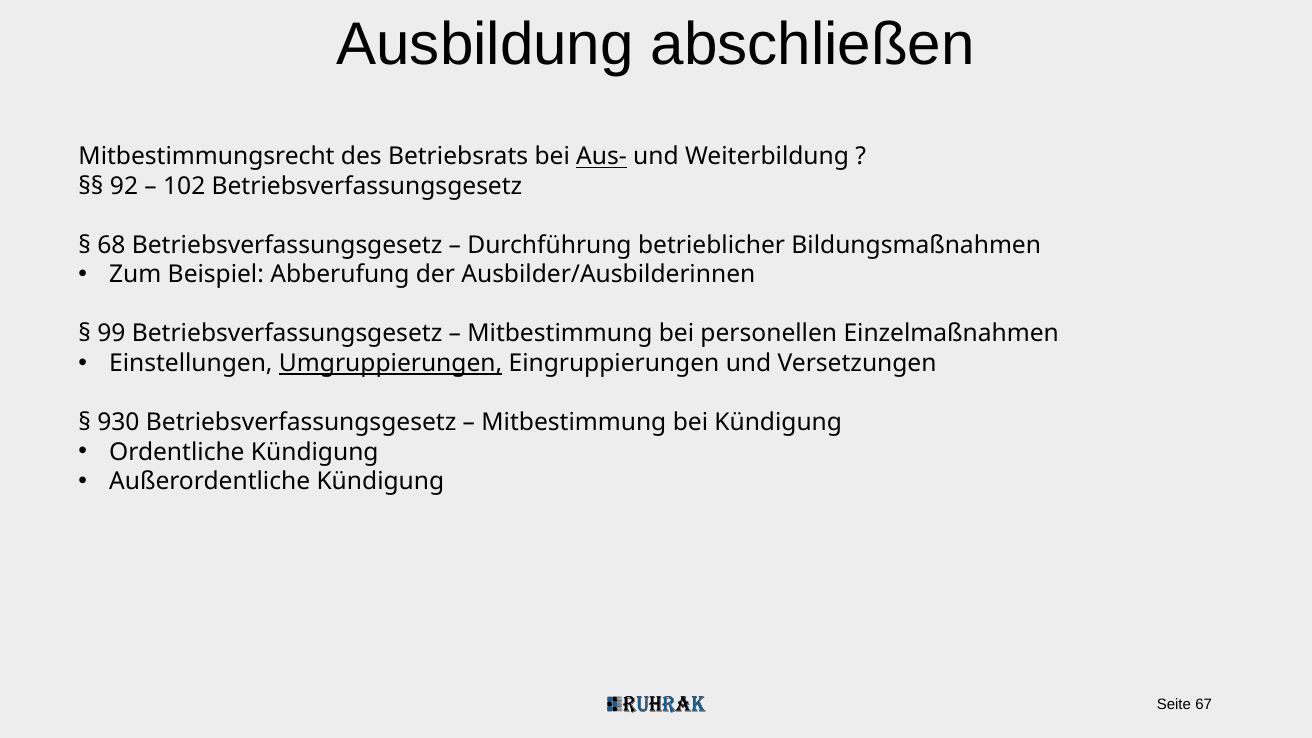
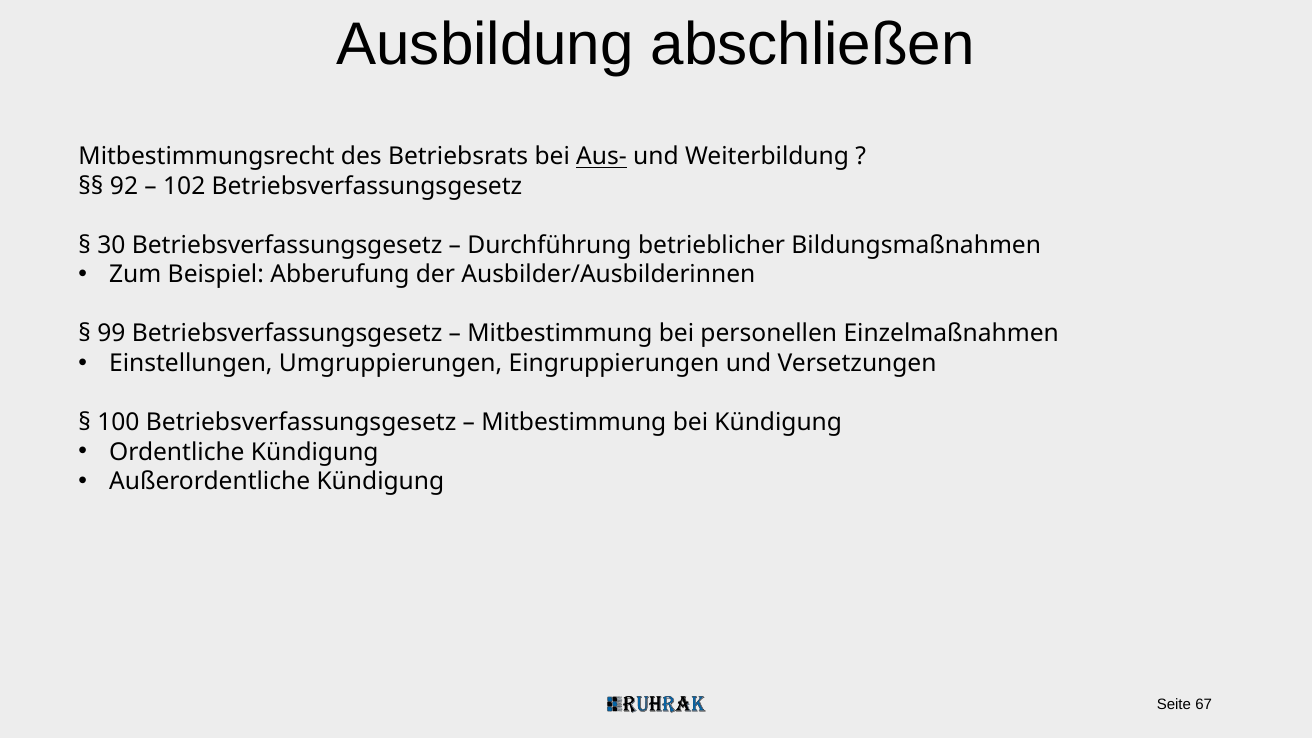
68: 68 -> 30 (111, 245)
Umgruppierungen underline: present -> none (391, 363)
930: 930 -> 100 (118, 422)
